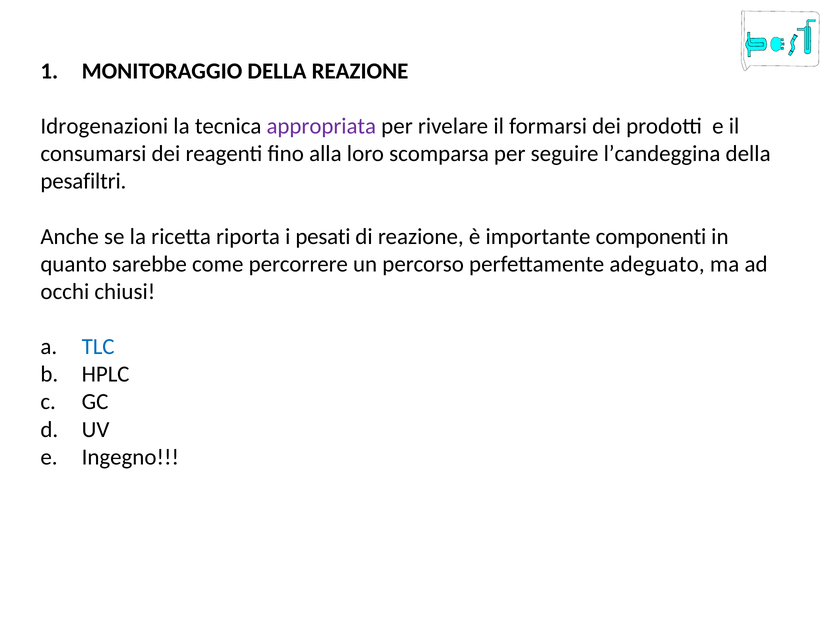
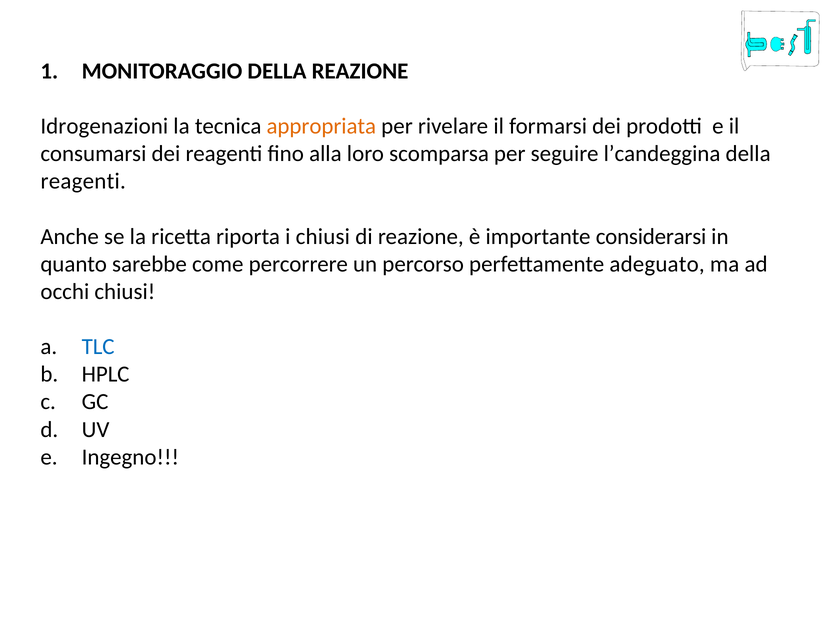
appropriata colour: purple -> orange (321, 126)
pesafiltri: pesafiltri -> reagenti (83, 181)
i pesati: pesati -> chiusi (323, 236)
componenti: componenti -> considerarsi (651, 236)
